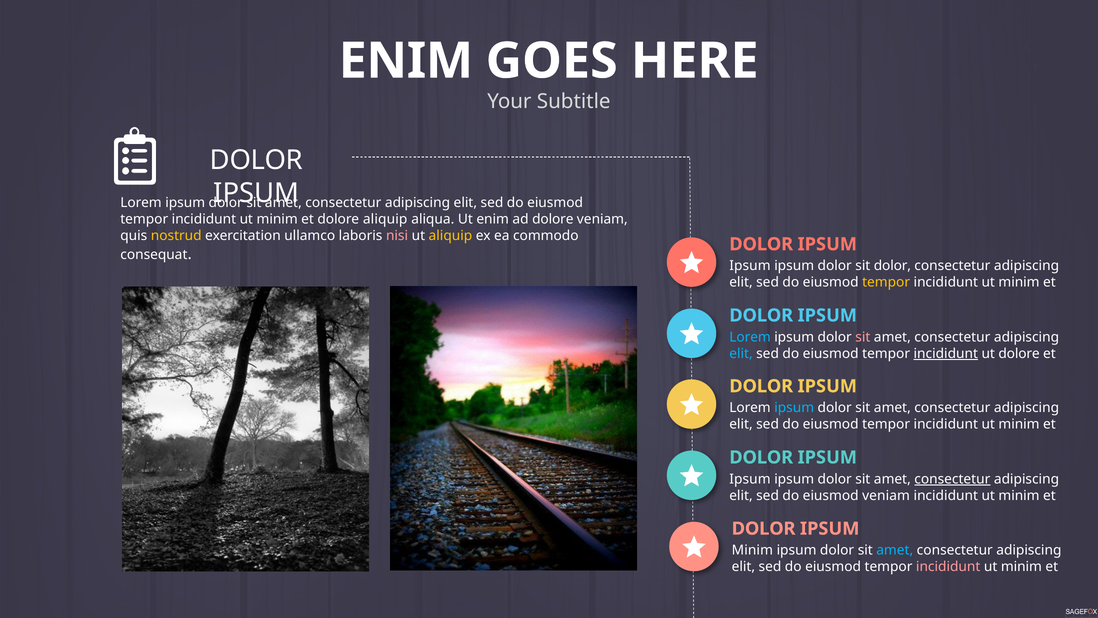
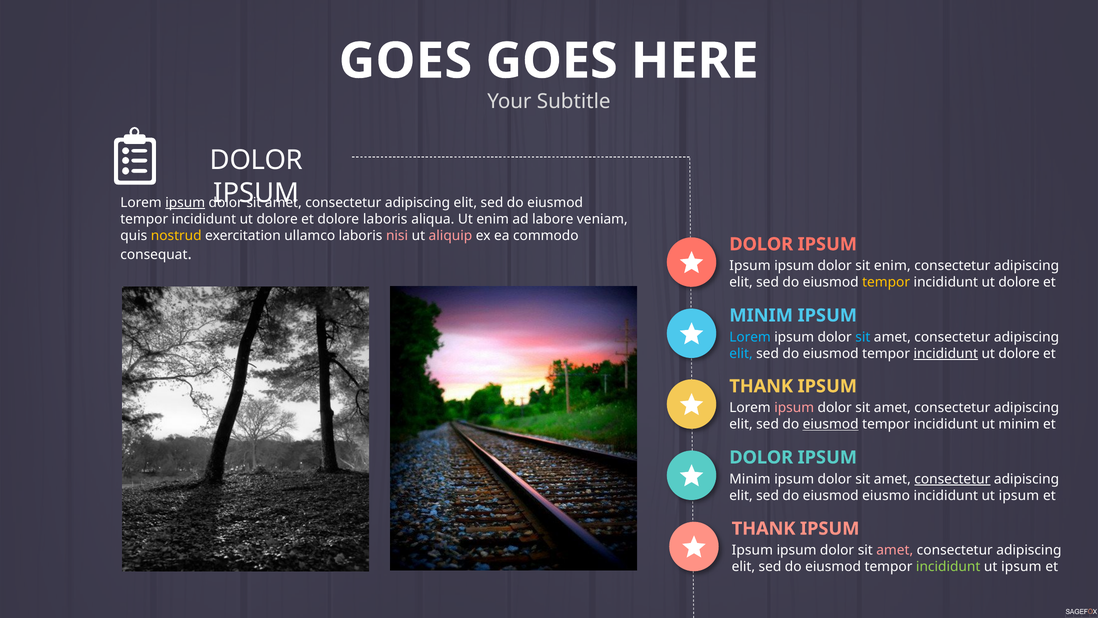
ENIM: ENIM -> GOES (405, 61)
ipsum underline: none -> present (185, 203)
minim: minim -> dolore (277, 219)
dolore aliquip: aliquip -> laboris (385, 219)
ad dolore: dolore -> labore (553, 219)
aliquip colour: yellow -> pink (450, 236)
sit dolor: dolor -> enim (892, 266)
minim: minim -> dolore (1019, 282)
DOLOR: DOLOR -> MINIM (761, 315)
sit colour: pink -> light blue (863, 337)
DOLOR: DOLOR -> THANK (761, 386)
ipsum colour: light blue -> pink (794, 408)
eiusmod underline: none -> present (831, 424)
Ipsum: Ipsum -> Minim (750, 479)
eiusmod veniam: veniam -> eiusmo (886, 495)
minim: minim -> ipsum (1019, 495)
DOLOR: DOLOR -> THANK (764, 528)
Minim: Minim -> Ipsum (752, 550)
amet colour: light blue -> pink (895, 550)
incididunt colour: pink -> light green (948, 566)
minim: minim -> ipsum (1021, 566)
